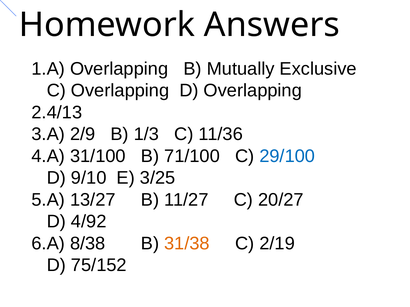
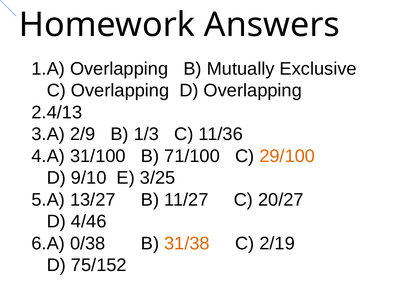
29/100 colour: blue -> orange (287, 156)
4/92: 4/92 -> 4/46 (89, 222)
8/38: 8/38 -> 0/38 (88, 244)
